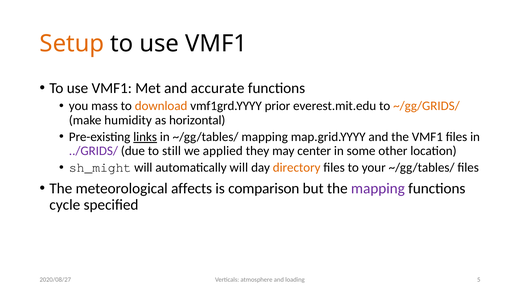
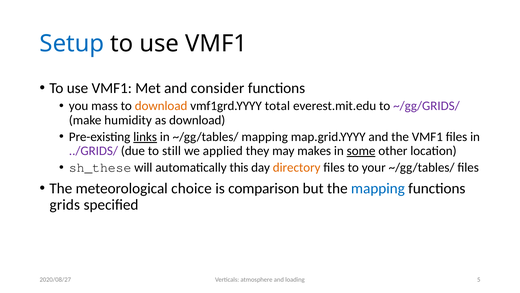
Setup colour: orange -> blue (72, 44)
accurate: accurate -> consider (218, 88)
prior: prior -> total (277, 106)
~/gg/GRIDS/ colour: orange -> purple (426, 106)
as horizontal: horizontal -> download (197, 120)
center: center -> makes (314, 151)
some underline: none -> present (361, 151)
sh_might: sh_might -> sh_these (100, 167)
automatically will: will -> this (239, 167)
affects: affects -> choice (191, 188)
mapping colour: purple -> blue (378, 188)
cycle: cycle -> grids (65, 204)
